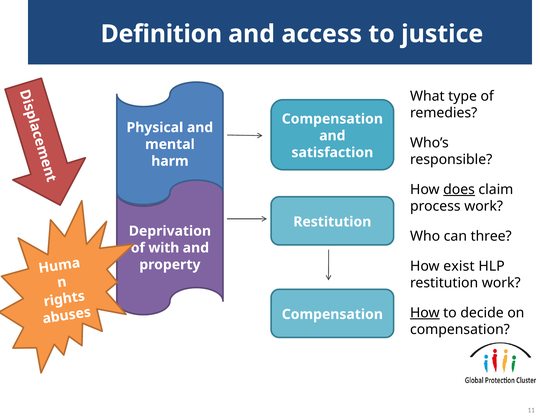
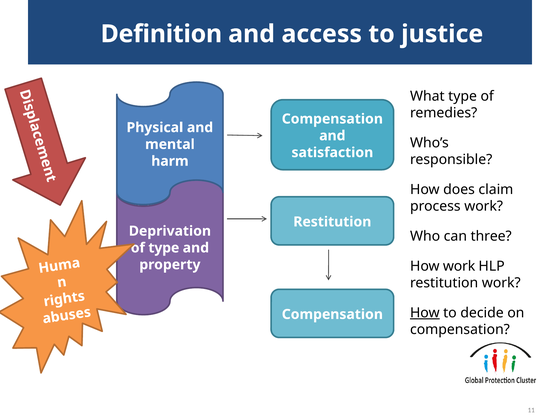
does underline: present -> none (459, 190)
with: with -> type (164, 248)
How exist: exist -> work (459, 266)
